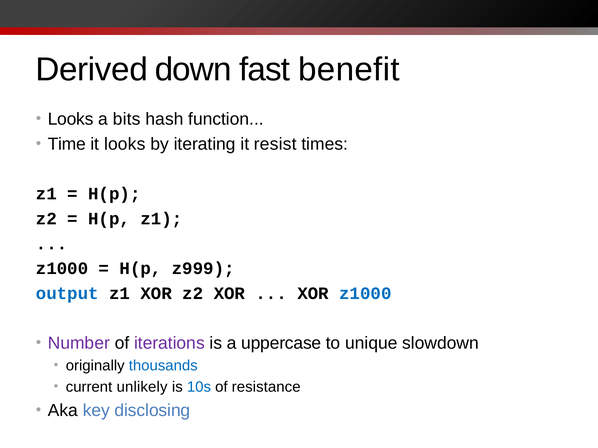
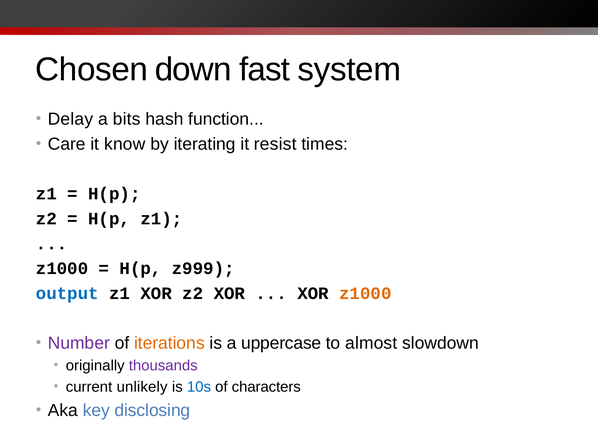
Derived: Derived -> Chosen (92, 70)
benefit: benefit -> system (349, 70)
Looks: Looks -> Delay (70, 119)
Time: Time -> Care (67, 144)
it looks: looks -> know (125, 144)
z1000 colour: blue -> orange (365, 294)
iterations colour: purple -> orange (169, 344)
unique: unique -> almost (371, 344)
thousands colour: blue -> purple (163, 366)
resistance: resistance -> characters (266, 387)
